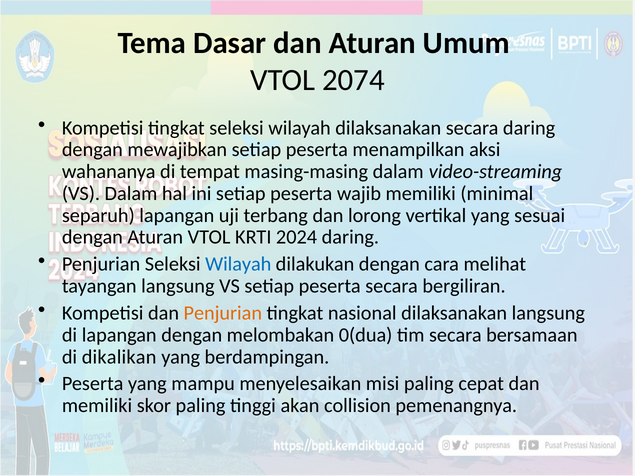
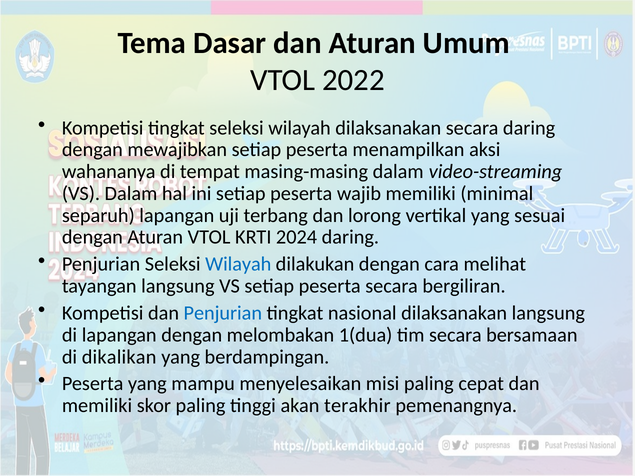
2074: 2074 -> 2022 (353, 80)
Penjurian colour: orange -> blue (223, 313)
0(dua: 0(dua -> 1(dua (366, 335)
collision: collision -> terakhir (357, 406)
